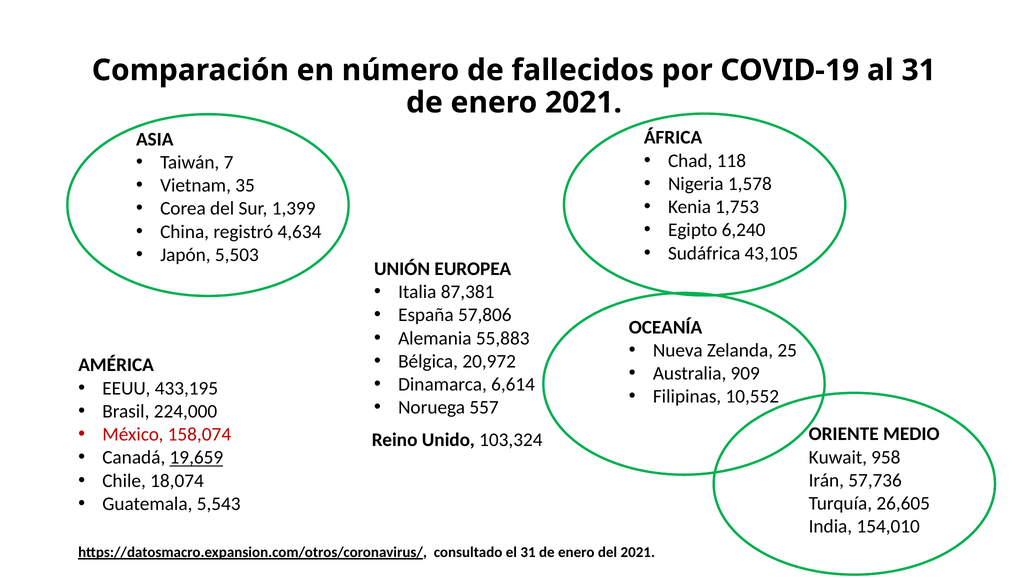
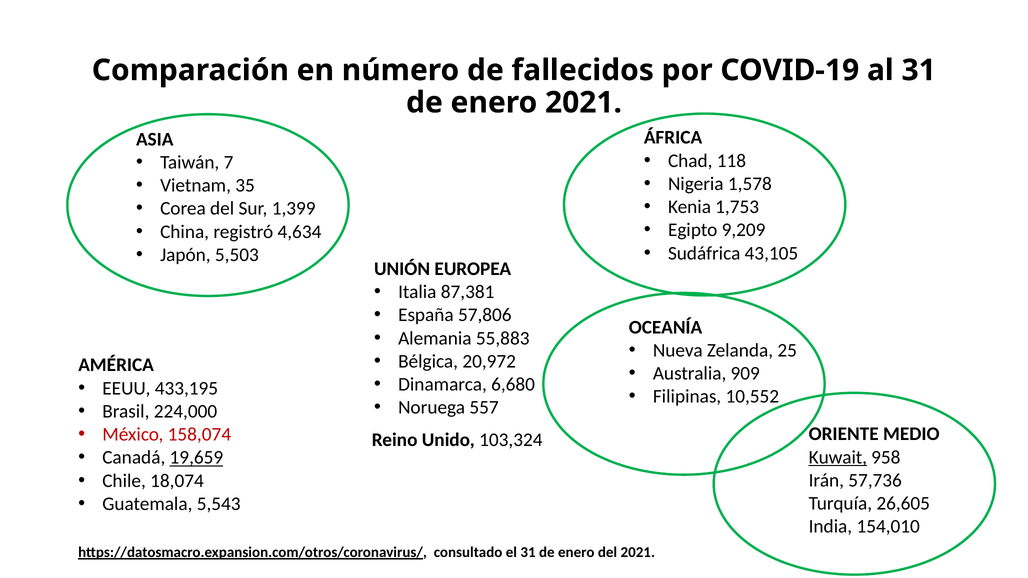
6,240: 6,240 -> 9,209 (744, 230)
6,614: 6,614 -> 6,680 (513, 385)
Kuwait underline: none -> present (838, 457)
